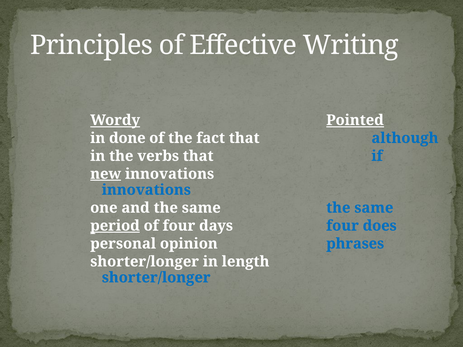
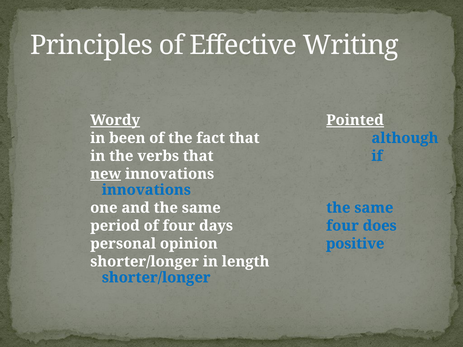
done: done -> been (127, 138)
period underline: present -> none (115, 226)
phrases: phrases -> positive (355, 244)
